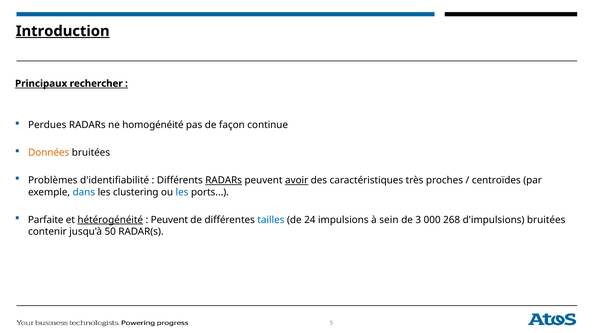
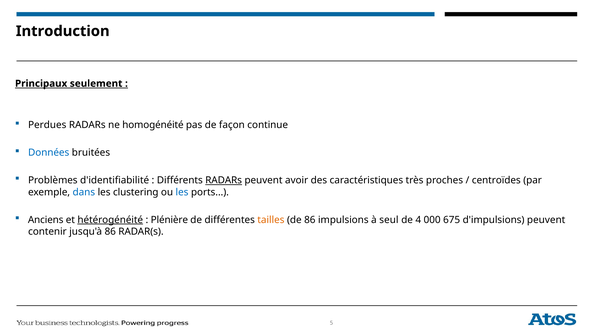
Introduction underline: present -> none (63, 31)
rechercher: rechercher -> seulement (96, 84)
Données colour: orange -> blue (49, 153)
avoir underline: present -> none (297, 181)
Parfaite: Parfaite -> Anciens (46, 220)
Peuvent: Peuvent -> Plénière (169, 220)
tailles colour: blue -> orange (271, 220)
de 24: 24 -> 86 (310, 220)
sein: sein -> seul (389, 220)
3: 3 -> 4 (418, 220)
268: 268 -> 675 (452, 220)
d'impulsions bruitées: bruitées -> peuvent (546, 220)
jusqu'à 50: 50 -> 86 (110, 232)
